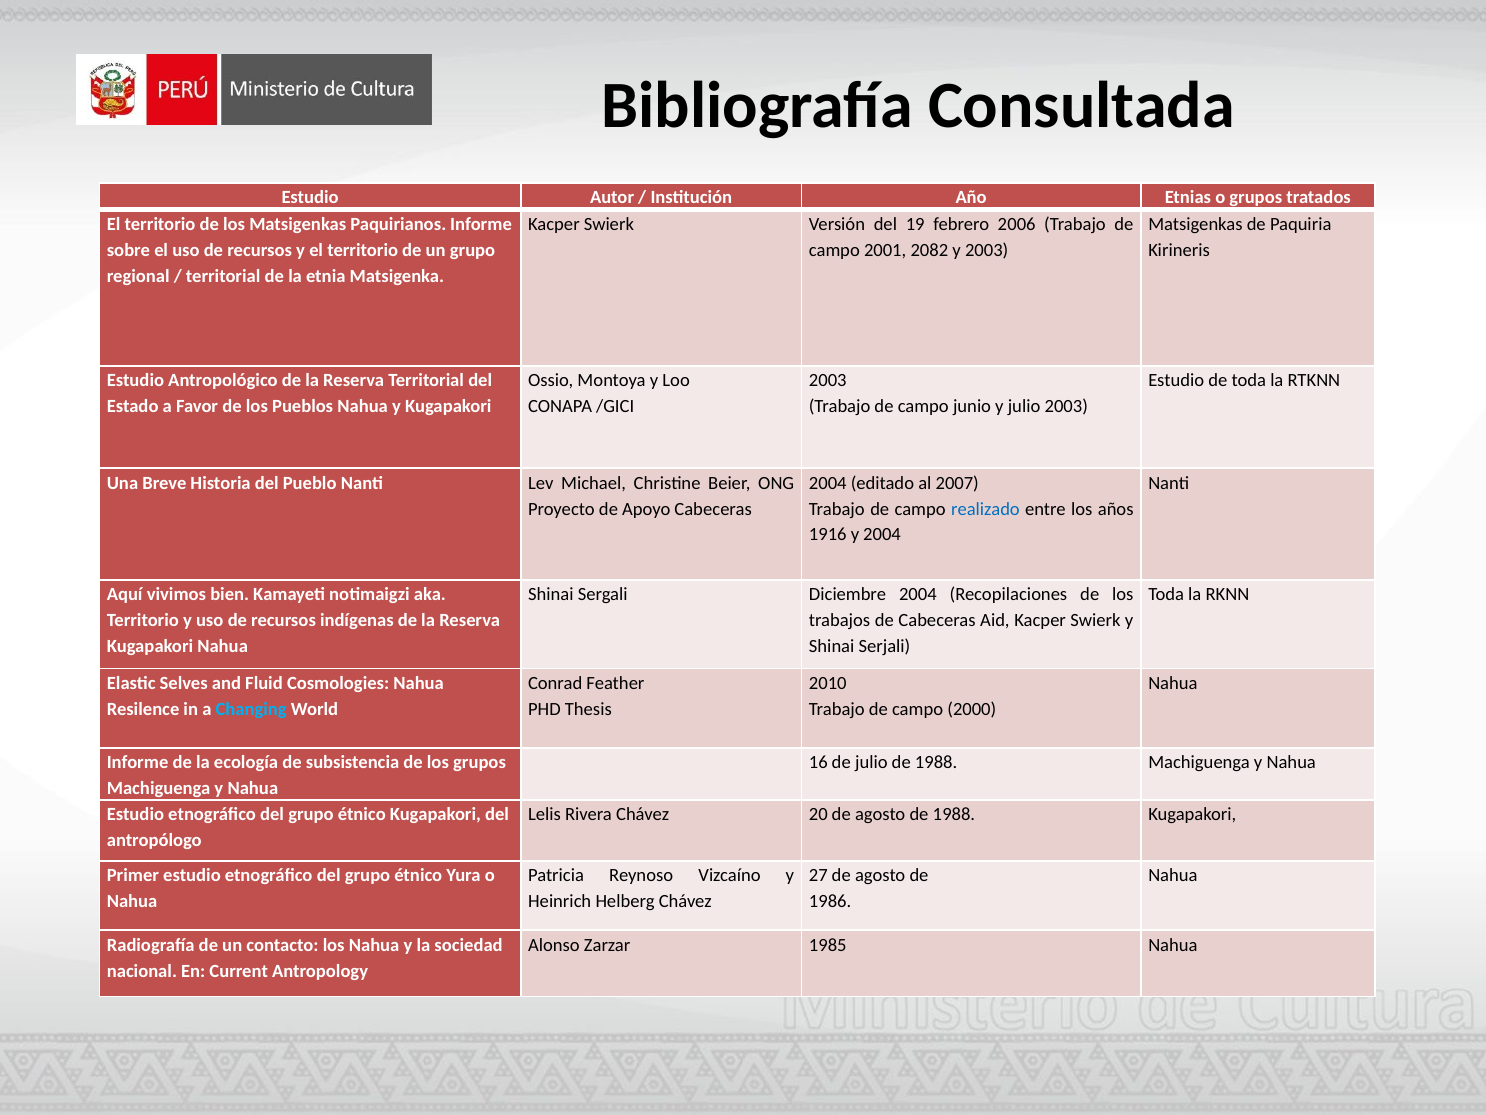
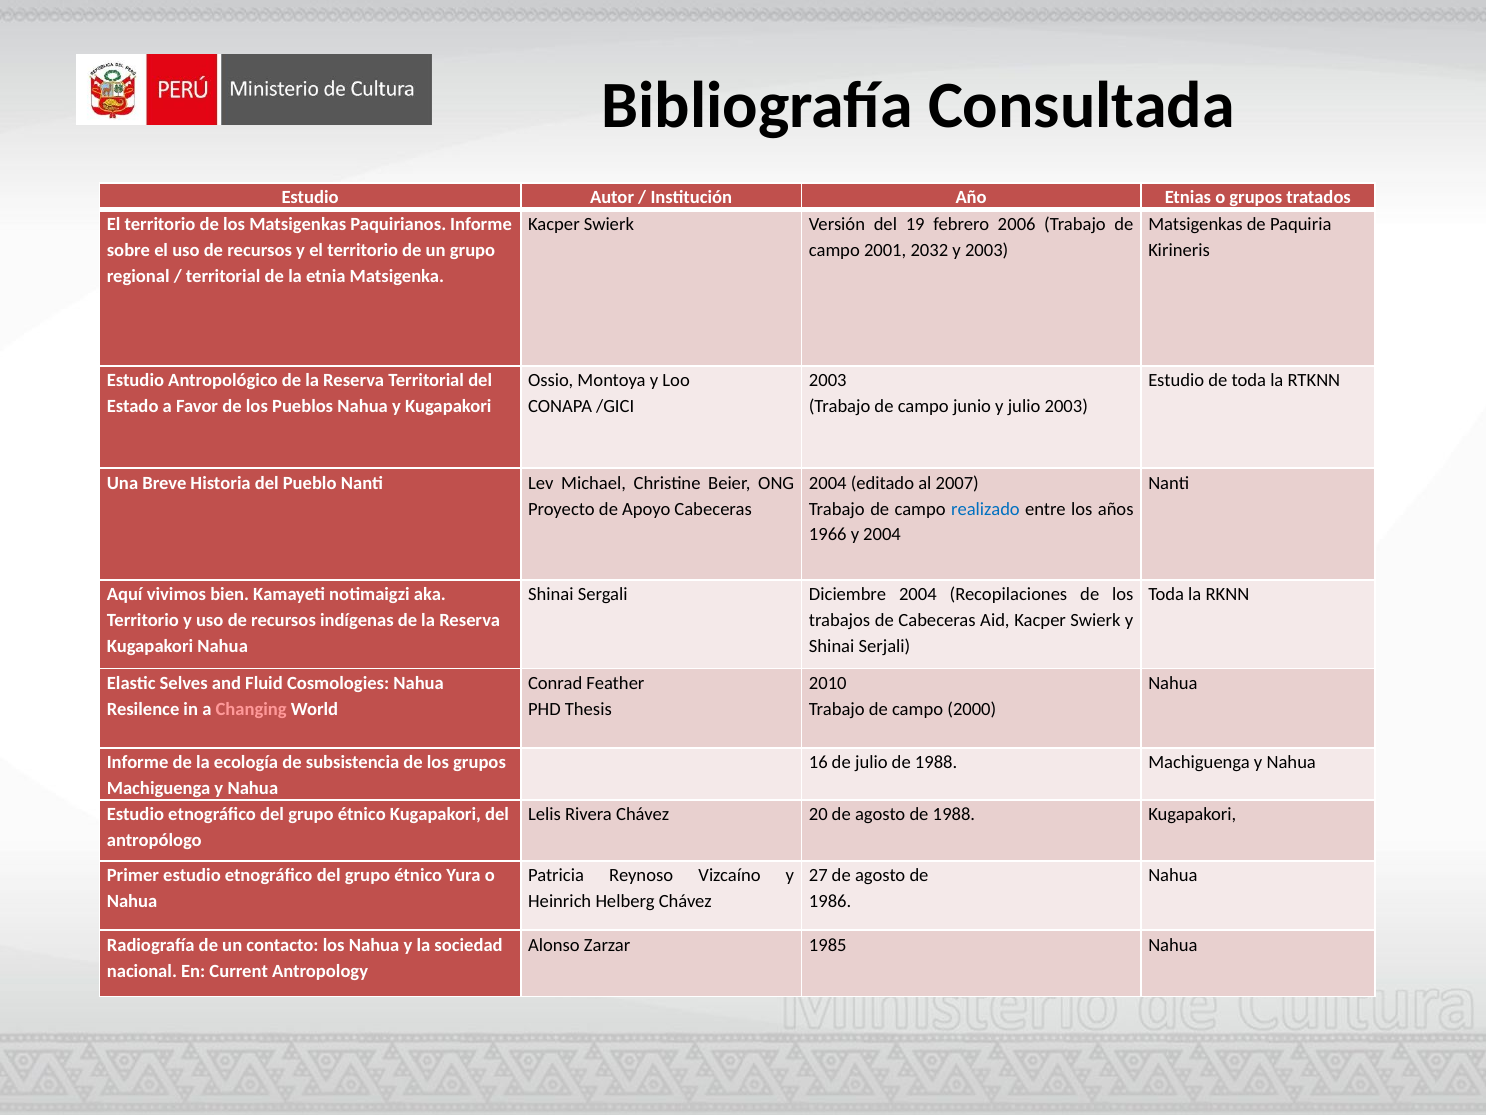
2082: 2082 -> 2032 (929, 250)
1916: 1916 -> 1966 (828, 535)
Changing colour: light blue -> pink (251, 709)
